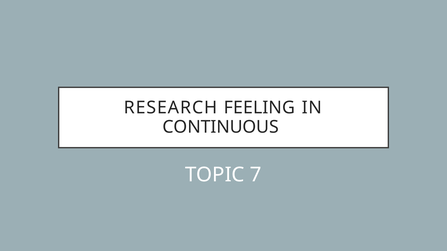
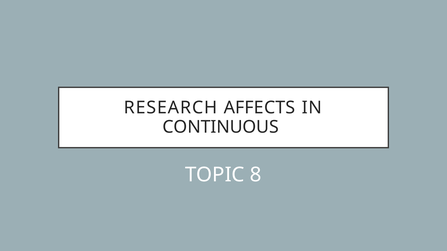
FEELING: FEELING -> AFFECTS (259, 108)
7: 7 -> 8 (256, 175)
